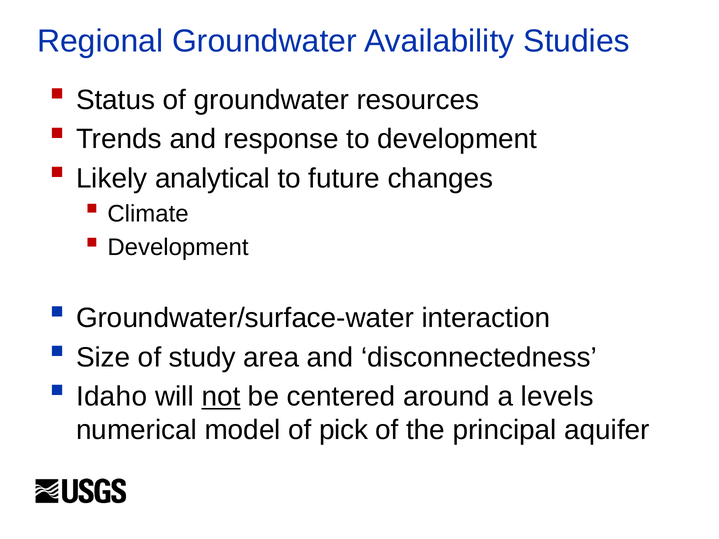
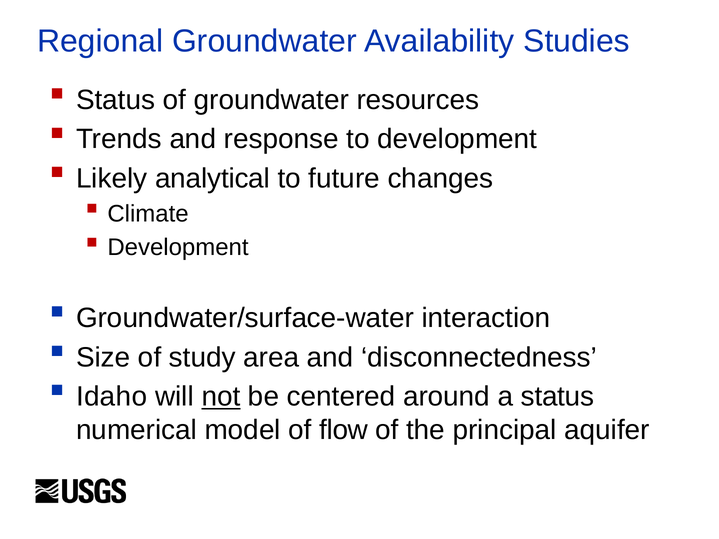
a levels: levels -> status (558, 397)
pick: pick -> flow (344, 430)
